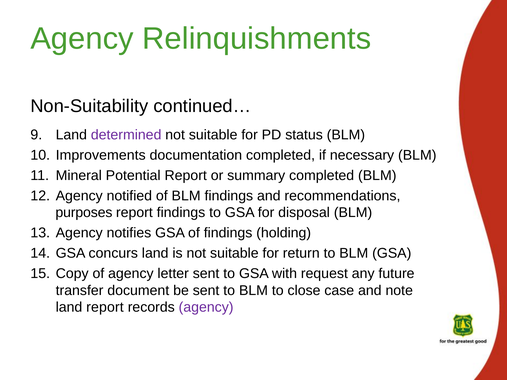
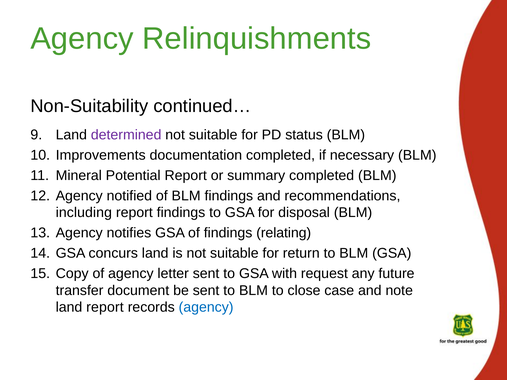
purposes: purposes -> including (84, 213)
holding: holding -> relating (284, 233)
agency colour: purple -> blue (206, 307)
